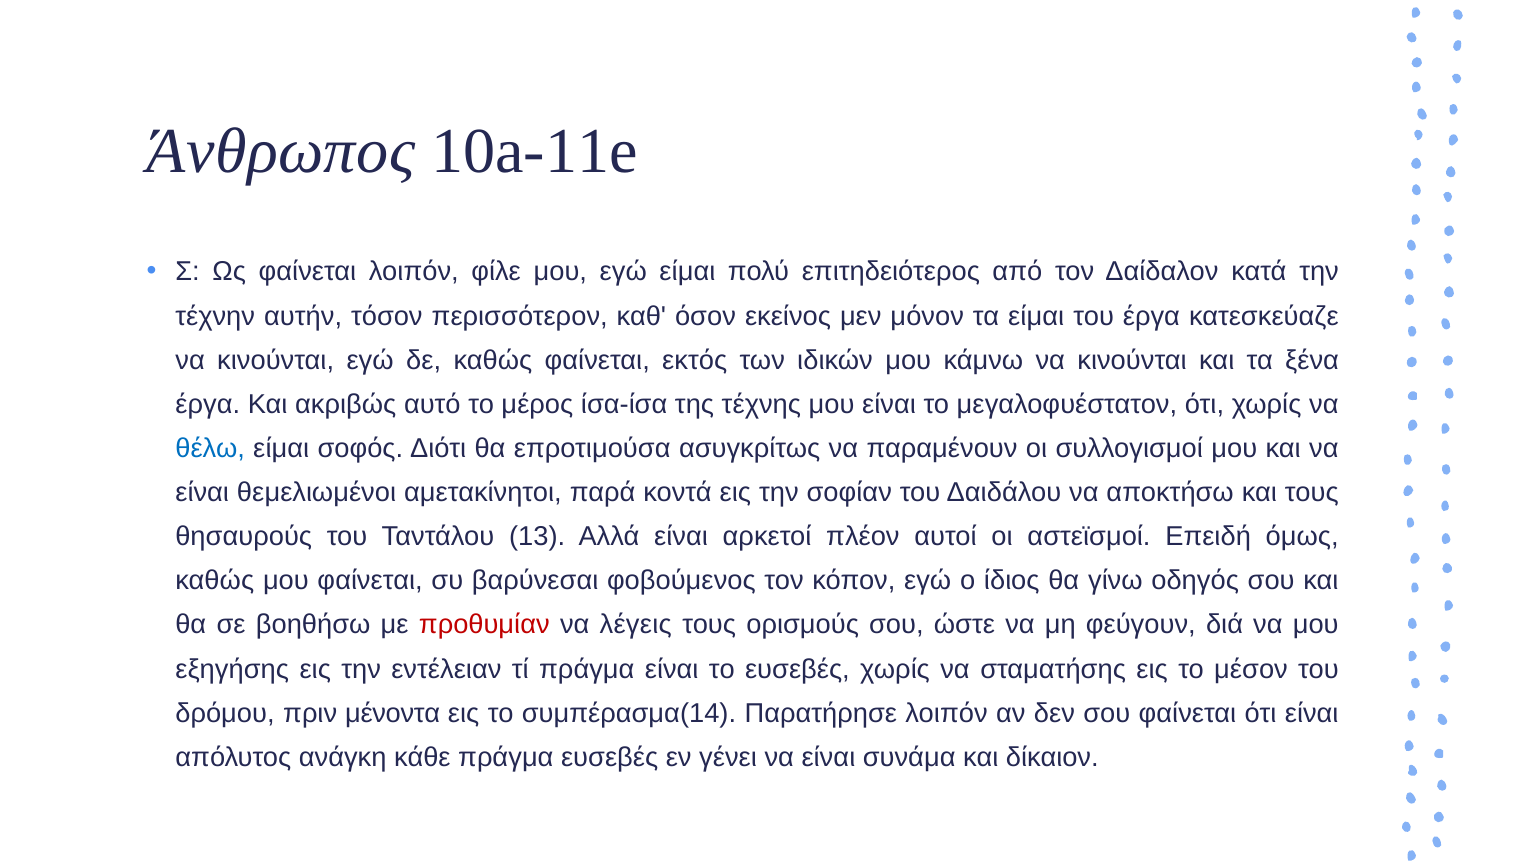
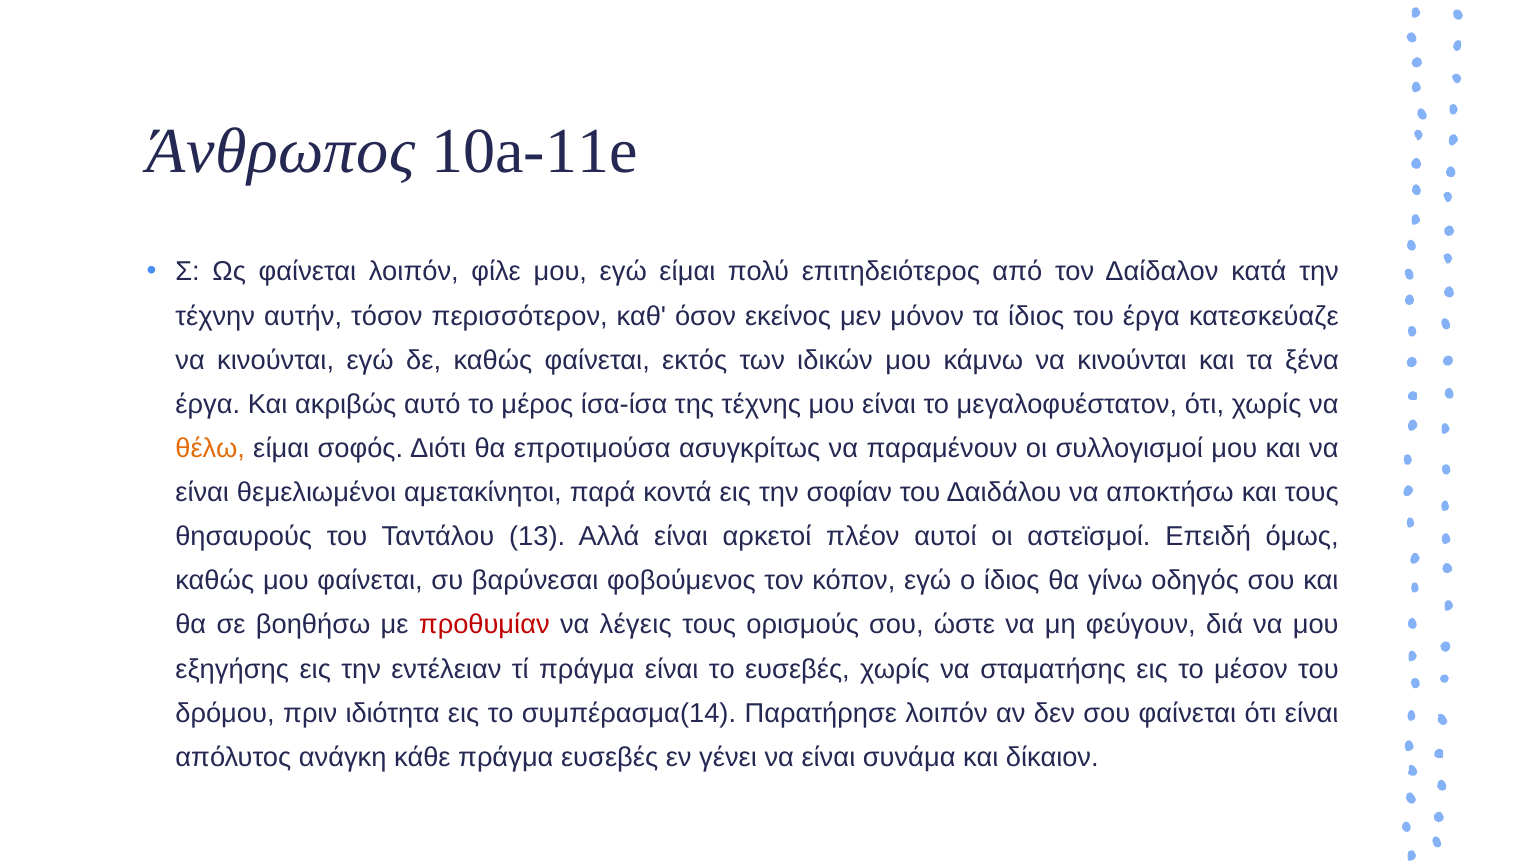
τα είμαι: είμαι -> ίδιος (1036, 316)
θέλω colour: blue -> orange (210, 449)
μένοντα: μένοντα -> ιδιότητα (393, 714)
